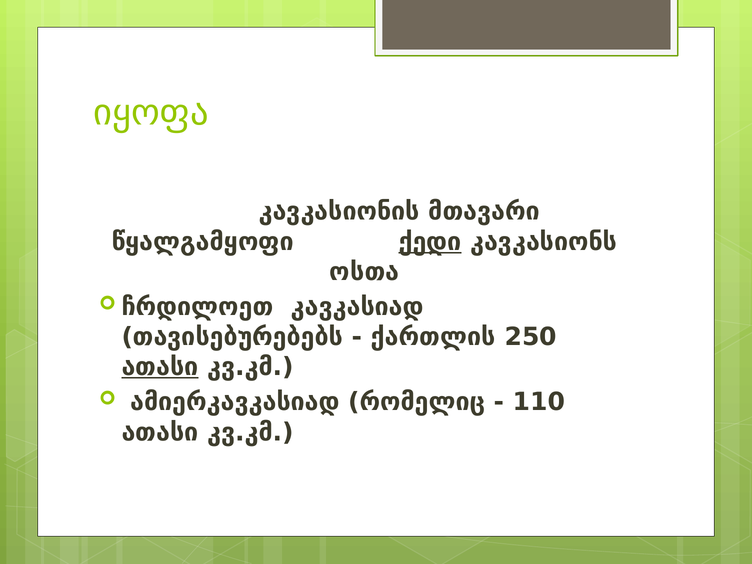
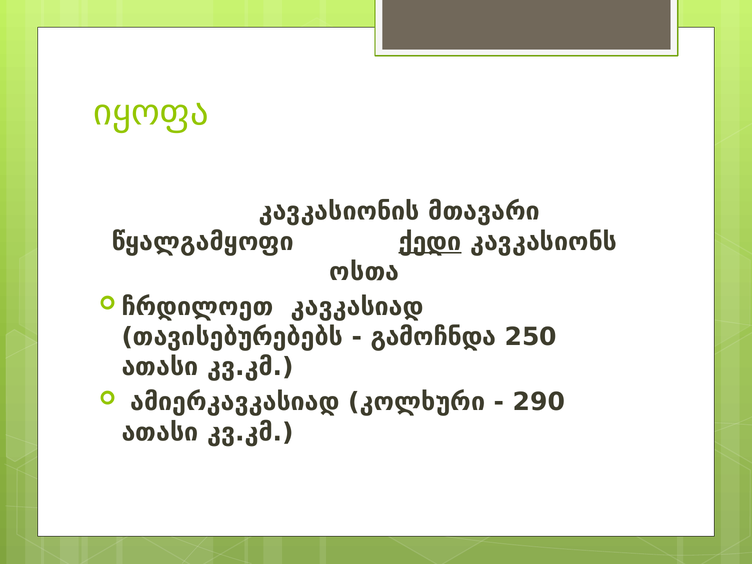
ქართლის: ქართლის -> გამოჩნდა (433, 337)
ათასი underline: present -> none (160, 367)
რომელიც: რომელიც -> კოლხური (417, 402)
110: 110 -> 290 (539, 402)
